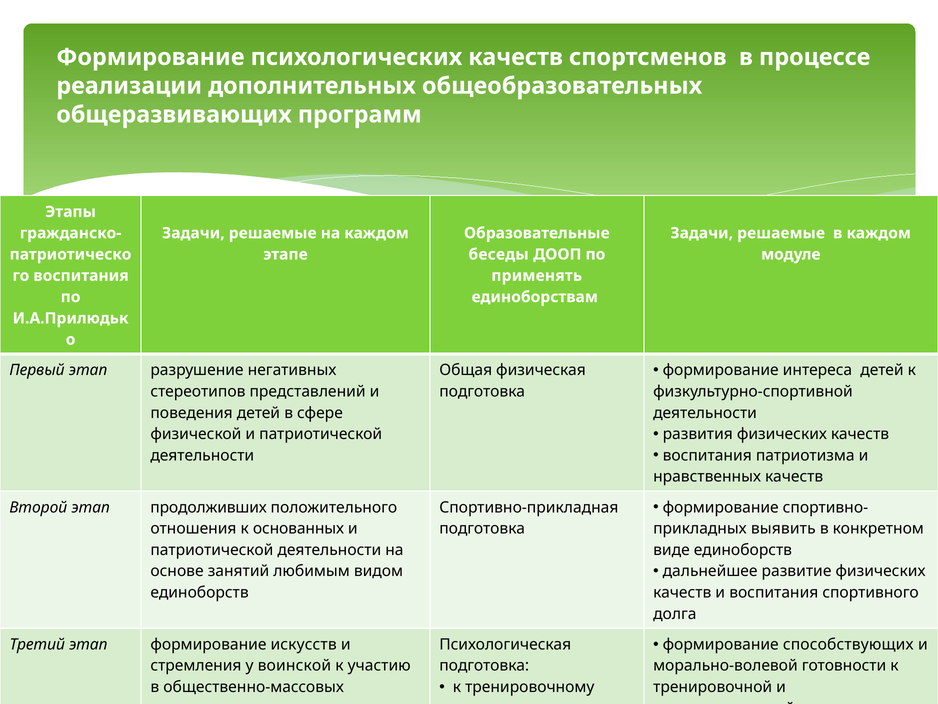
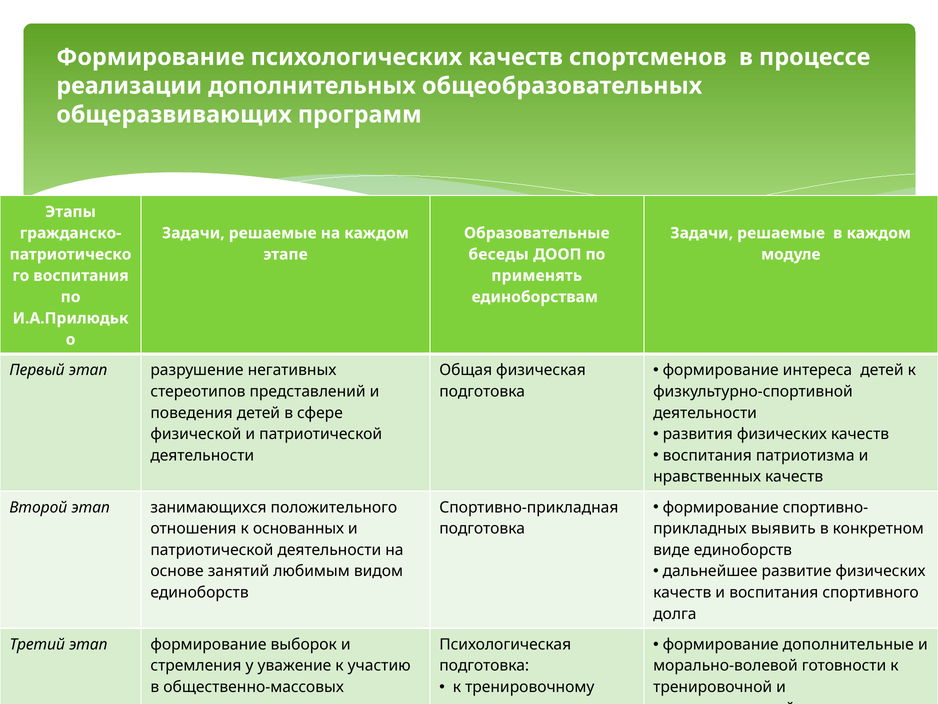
продолживших: продолживших -> занимающихся (209, 507)
способствующих: способствующих -> дополнительные (848, 644)
искусств: искусств -> выборок (304, 644)
воинской: воинской -> уважение (294, 665)
